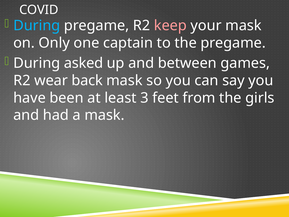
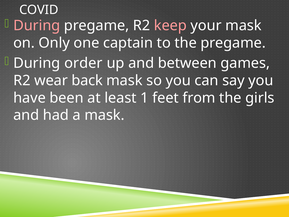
During colour: light blue -> pink (37, 26)
asked: asked -> order (83, 63)
3: 3 -> 1 (144, 98)
